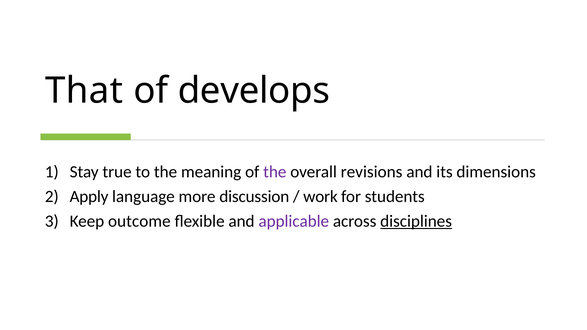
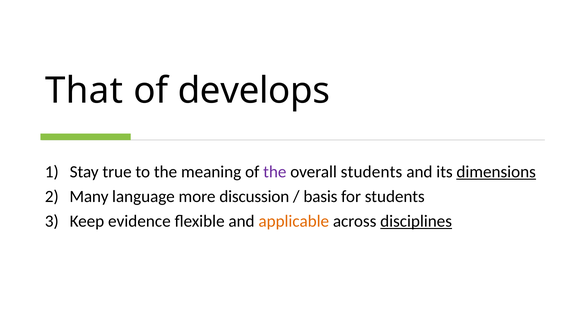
overall revisions: revisions -> students (372, 172)
dimensions underline: none -> present (496, 172)
Apply: Apply -> Many (89, 197)
work: work -> basis (320, 197)
outcome: outcome -> evidence (139, 221)
applicable colour: purple -> orange (294, 221)
